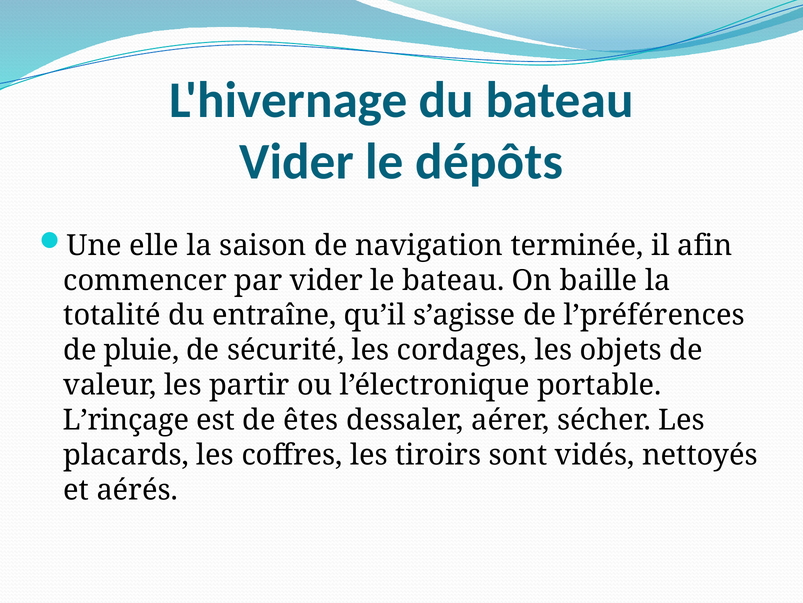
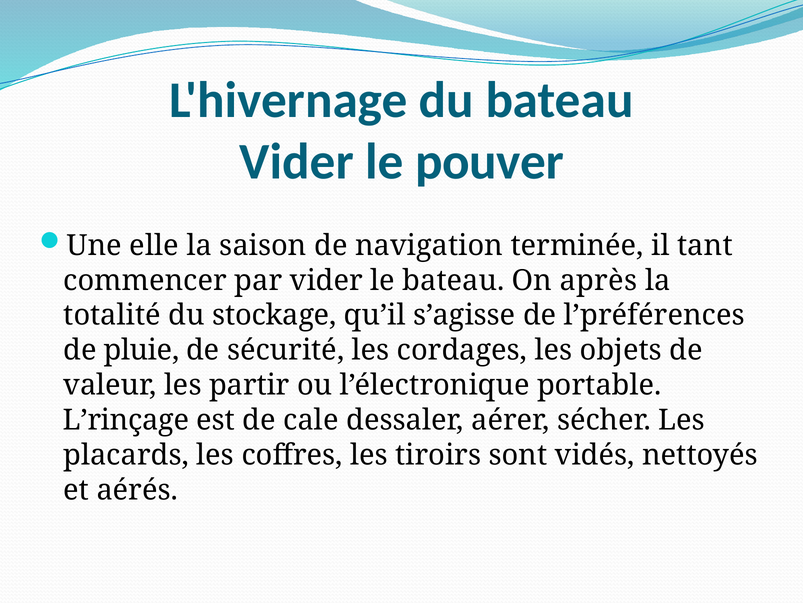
dépôts: dépôts -> pouver (490, 162)
afin: afin -> tant (705, 245)
baille: baille -> après (598, 280)
entraîne: entraîne -> stockage (274, 315)
êtes: êtes -> cale (311, 420)
